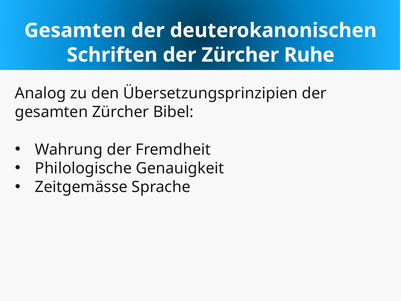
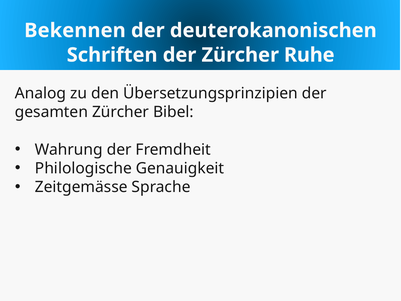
Gesamten: Gesamten -> Bekennen (75, 30)
